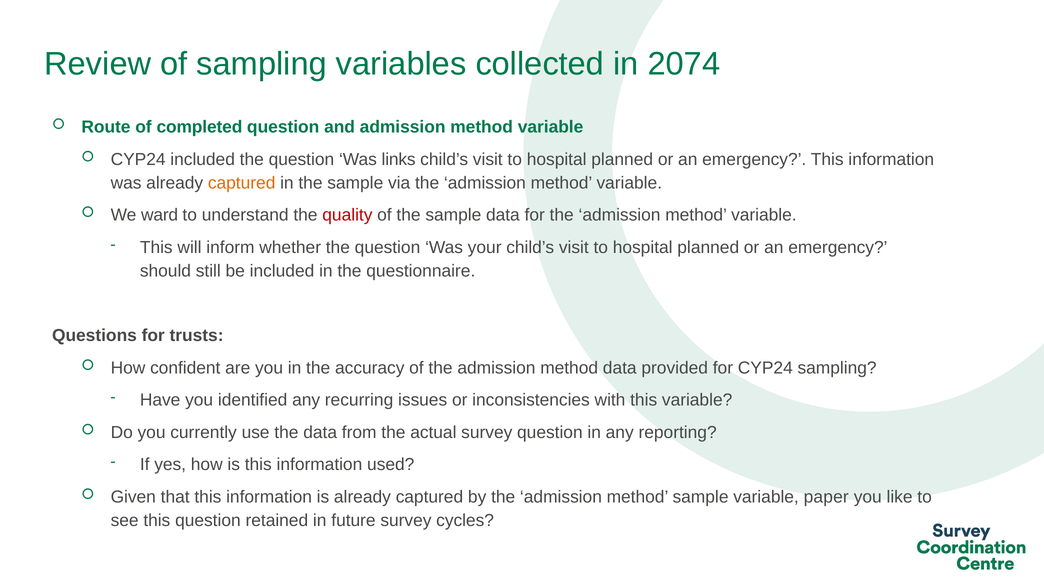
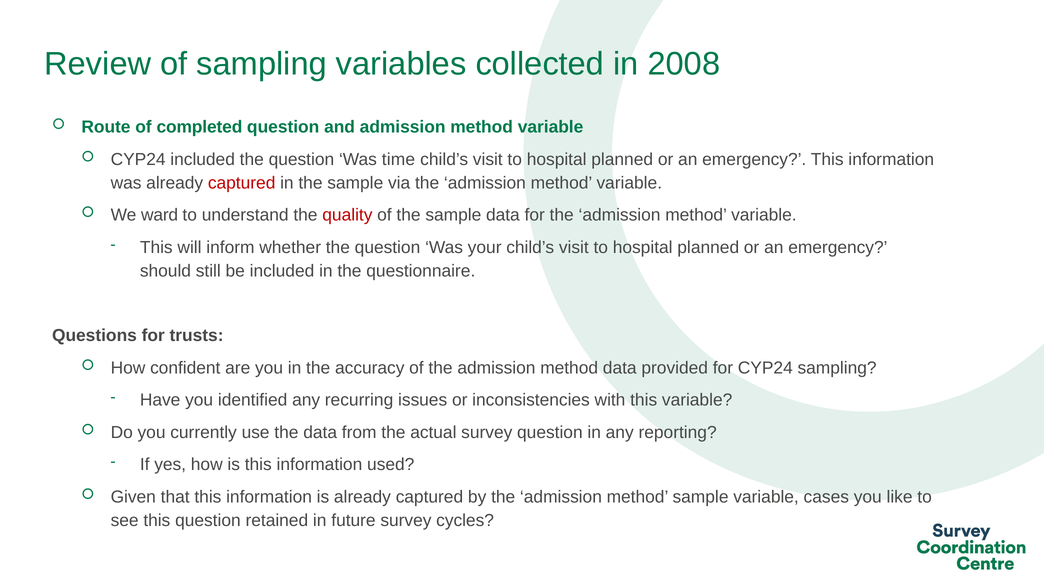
2074: 2074 -> 2008 (684, 64)
links: links -> time (398, 159)
captured colour: orange -> red (242, 183)
paper: paper -> cases (826, 497)
